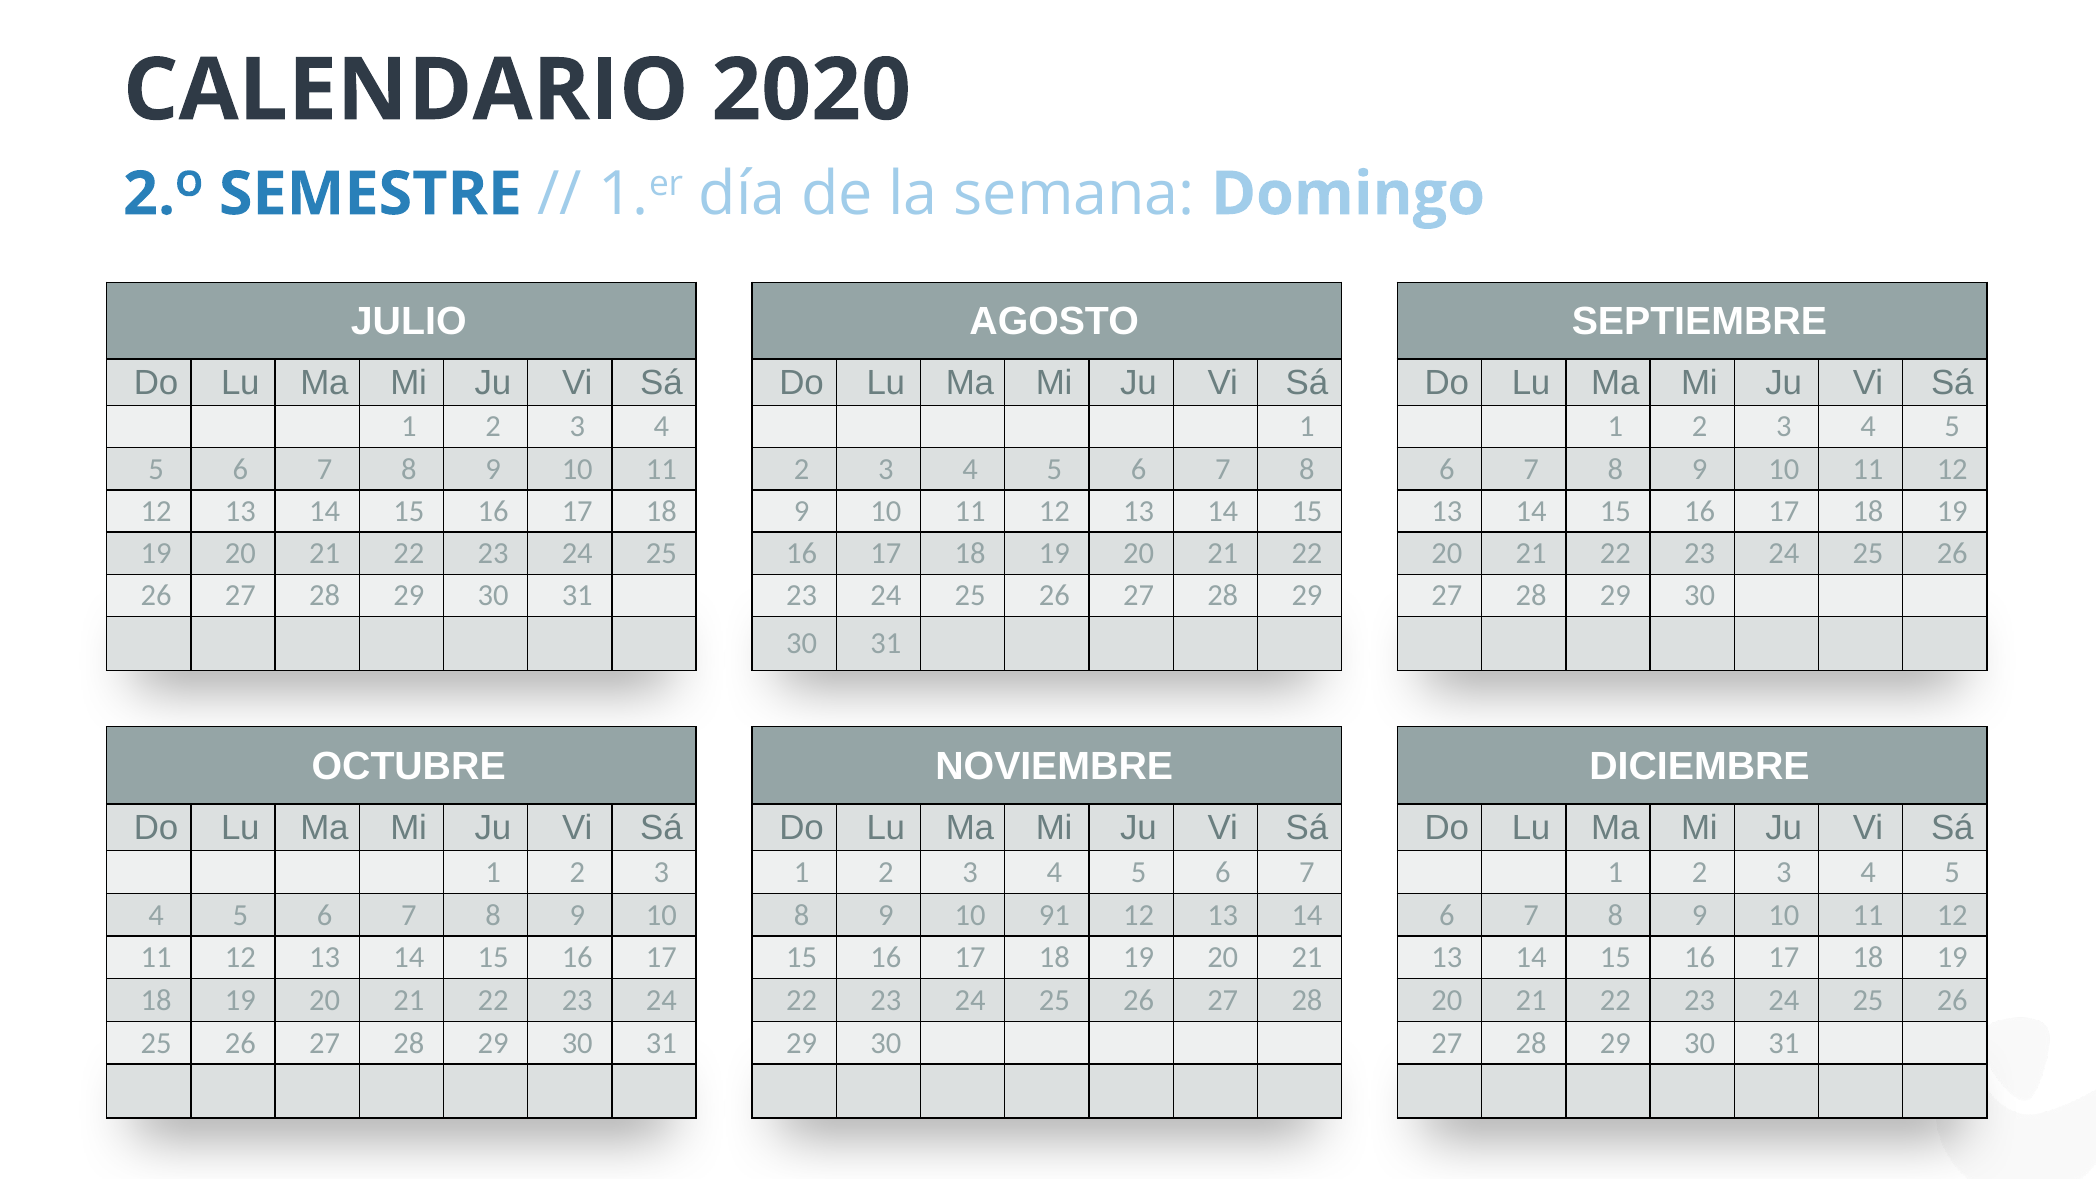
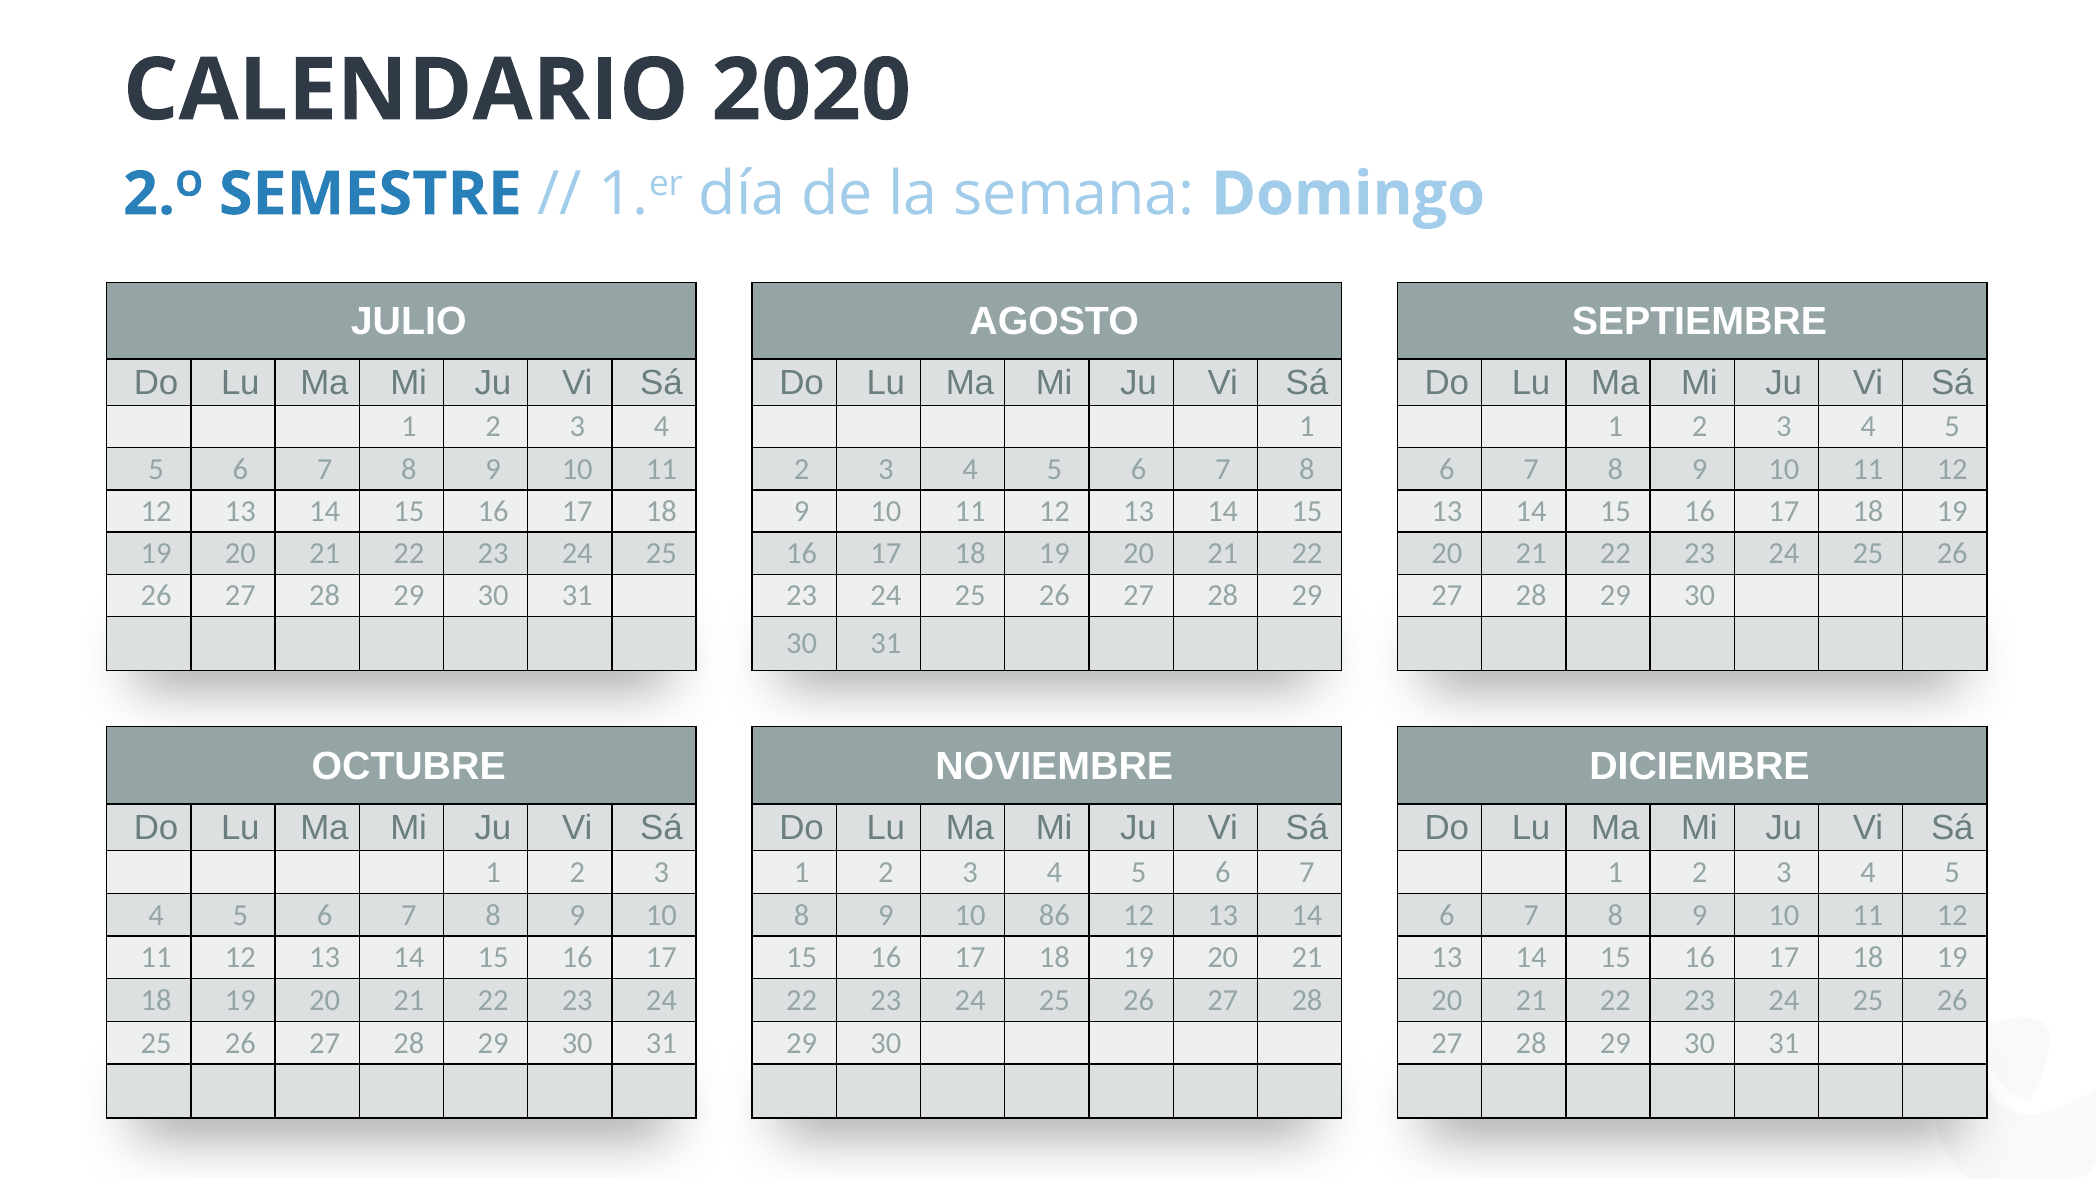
91: 91 -> 86 (1054, 915)
